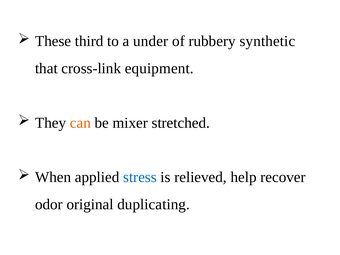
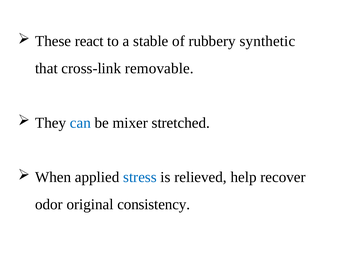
third: third -> react (89, 41)
under: under -> stable (151, 41)
equipment: equipment -> removable (159, 68)
can colour: orange -> blue (80, 123)
duplicating: duplicating -> consistency (154, 204)
